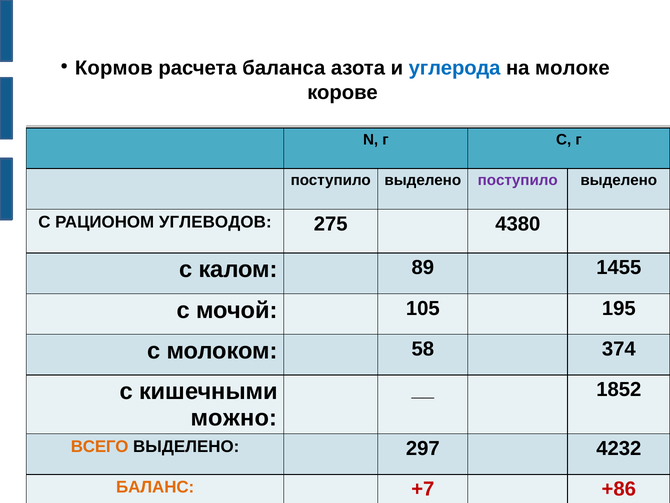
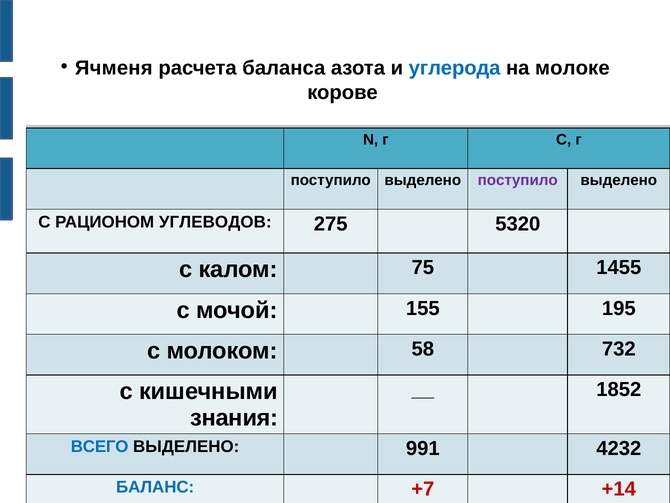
Кормов: Кормов -> Ячменя (114, 68)
4380: 4380 -> 5320 (518, 224)
89: 89 -> 75 (423, 267)
105: 105 -> 155 (423, 308)
374: 374 -> 732 (619, 349)
можно: можно -> знания (234, 417)
ВСЕГО colour: orange -> blue (100, 446)
297: 297 -> 991 (423, 448)
БАЛАНС colour: orange -> blue (155, 487)
+86: +86 -> +14 (619, 489)
